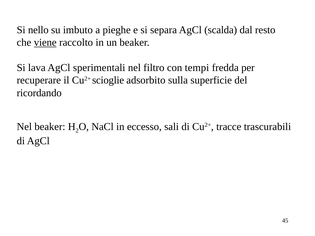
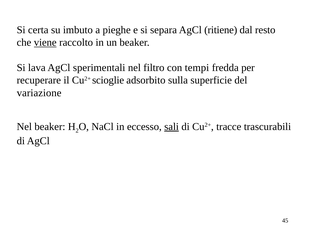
nello: nello -> certa (38, 30)
scalda: scalda -> ritiene (221, 30)
ricordando: ricordando -> variazione (39, 93)
sali underline: none -> present (172, 127)
